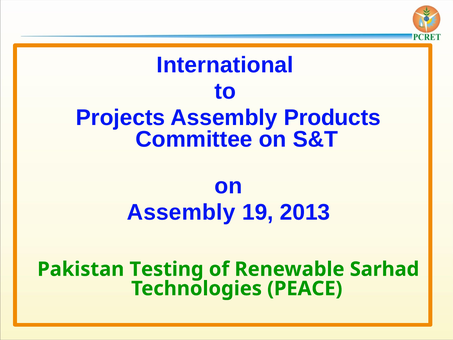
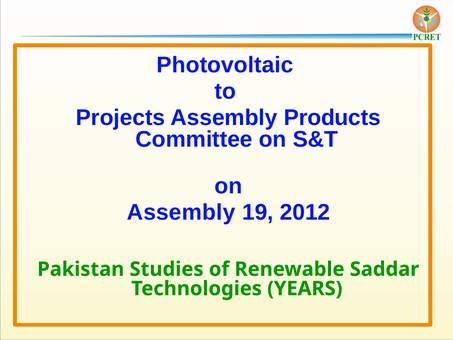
International: International -> Photovoltaic (225, 65)
2013: 2013 -> 2012 (305, 212)
Testing: Testing -> Studies (167, 269)
Sarhad: Sarhad -> Saddar (384, 269)
PEACE: PEACE -> YEARS (305, 288)
